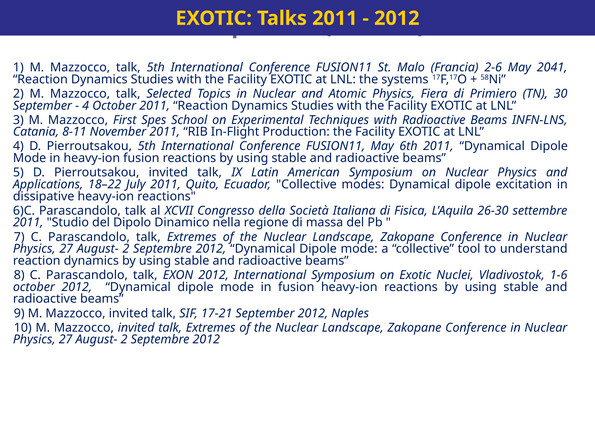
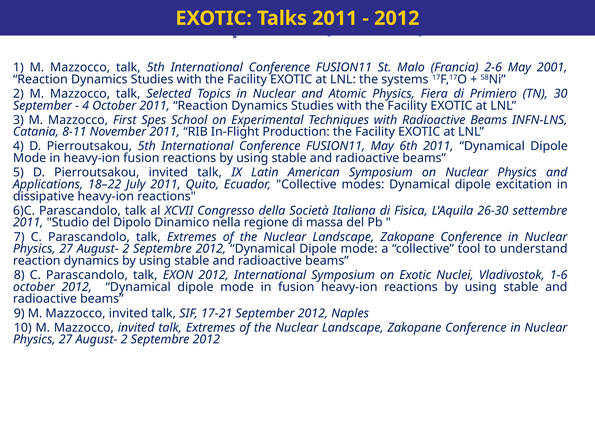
2041: 2041 -> 2001 (552, 67)
